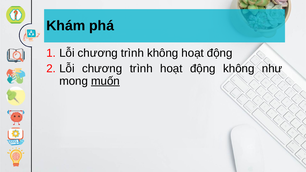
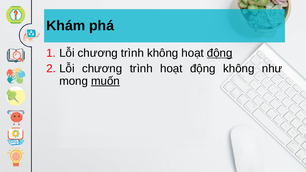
động underline: none -> present (220, 53)
